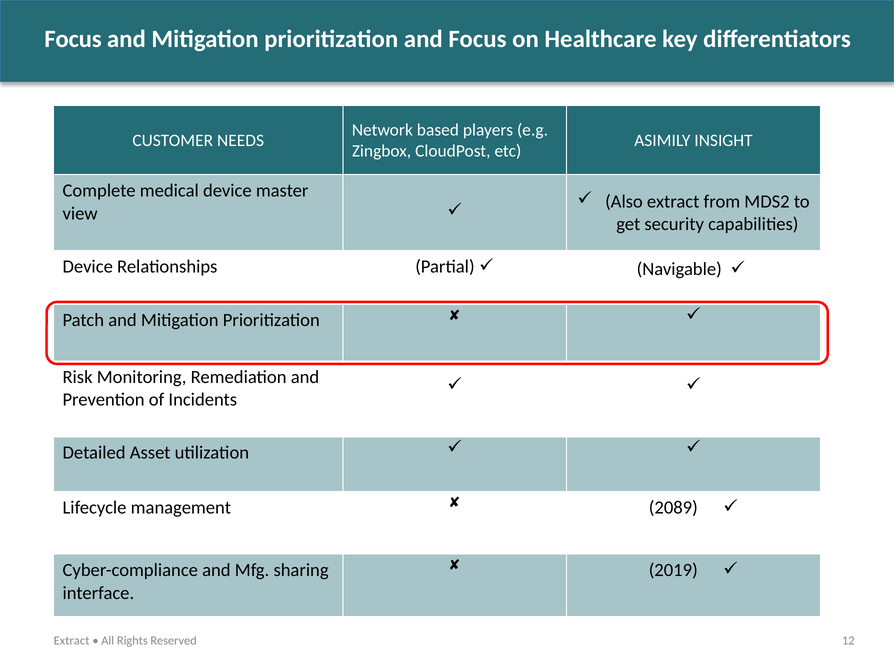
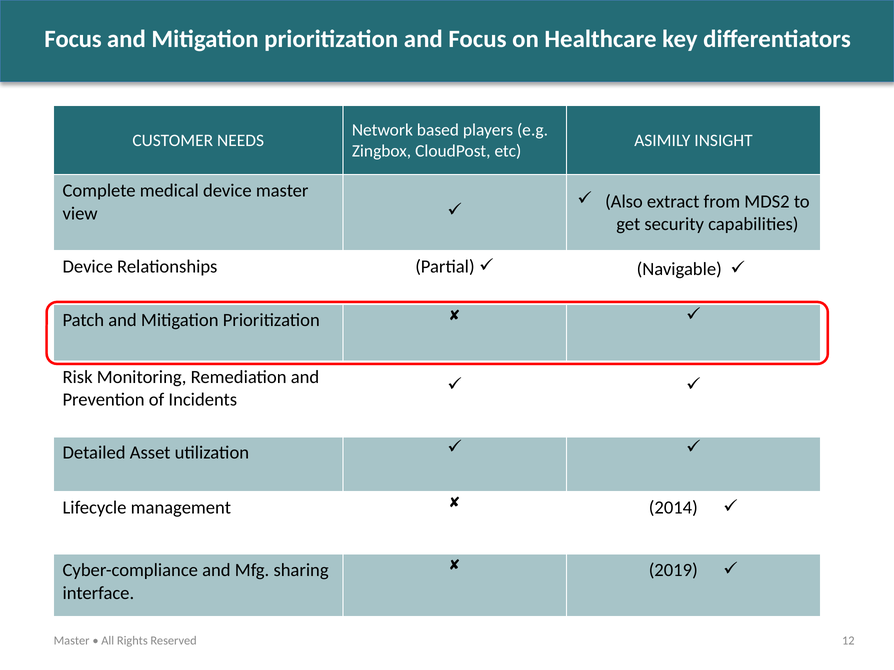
2089: 2089 -> 2014 (673, 508)
Extract: Extract -> Master (72, 641)
